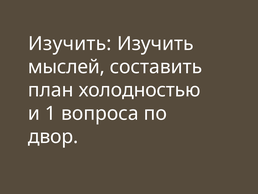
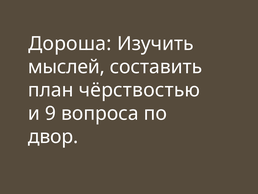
Изучить: Изучить -> Дороша (70, 43)
холодностью: холодностью -> чёрствостью (139, 90)
1: 1 -> 9 (50, 113)
